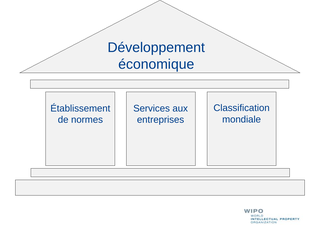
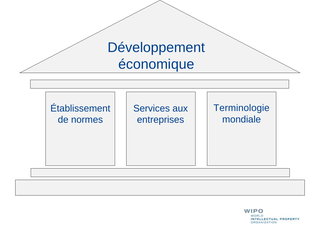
Classification: Classification -> Terminologie (242, 108)
